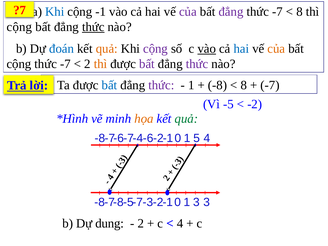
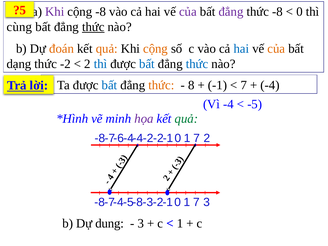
?7: ?7 -> ?5 (20, 10)
Khi colour: blue -> purple (55, 12)
cộng -1: -1 -> -8 (101, 12)
-7: -7 -> -8 (277, 12)
8: 8 -> 0 (300, 12)
cộng: cộng -> cùng (19, 27)
đoán colour: blue -> orange (62, 49)
cộng colour: purple -> orange (155, 49)
vào underline: present -> none (207, 49)
cộng: cộng -> dạng (19, 64)
-7: -7 -> -2 (65, 64)
thì colour: orange -> blue (101, 64)
bất colour: purple -> blue (147, 64)
thức colour: purple -> blue (197, 64)
thức colour: purple -> orange (161, 85)
1: 1 -> 8 (191, 85)
-8: -8 -> -1 (218, 85)
8: 8 -> 7 (244, 85)
-7: -7 -> -4 (270, 85)
Vì -5: -5 -> -4 (228, 104)
-2: -2 -> -5 (255, 104)
họa colour: orange -> purple (144, 119)
-6: -6 -> -2 (148, 138)
5: 5 -> 7 (197, 138)
-7: -7 -> -4 (129, 138)
-6 4: 4 -> 2 (207, 138)
3: 3 -> 7 (197, 202)
-8: -8 -> -4 (118, 202)
-7: -7 -> -8 (138, 202)
2: 2 -> 3 (141, 223)
4: 4 -> 1 (180, 223)
